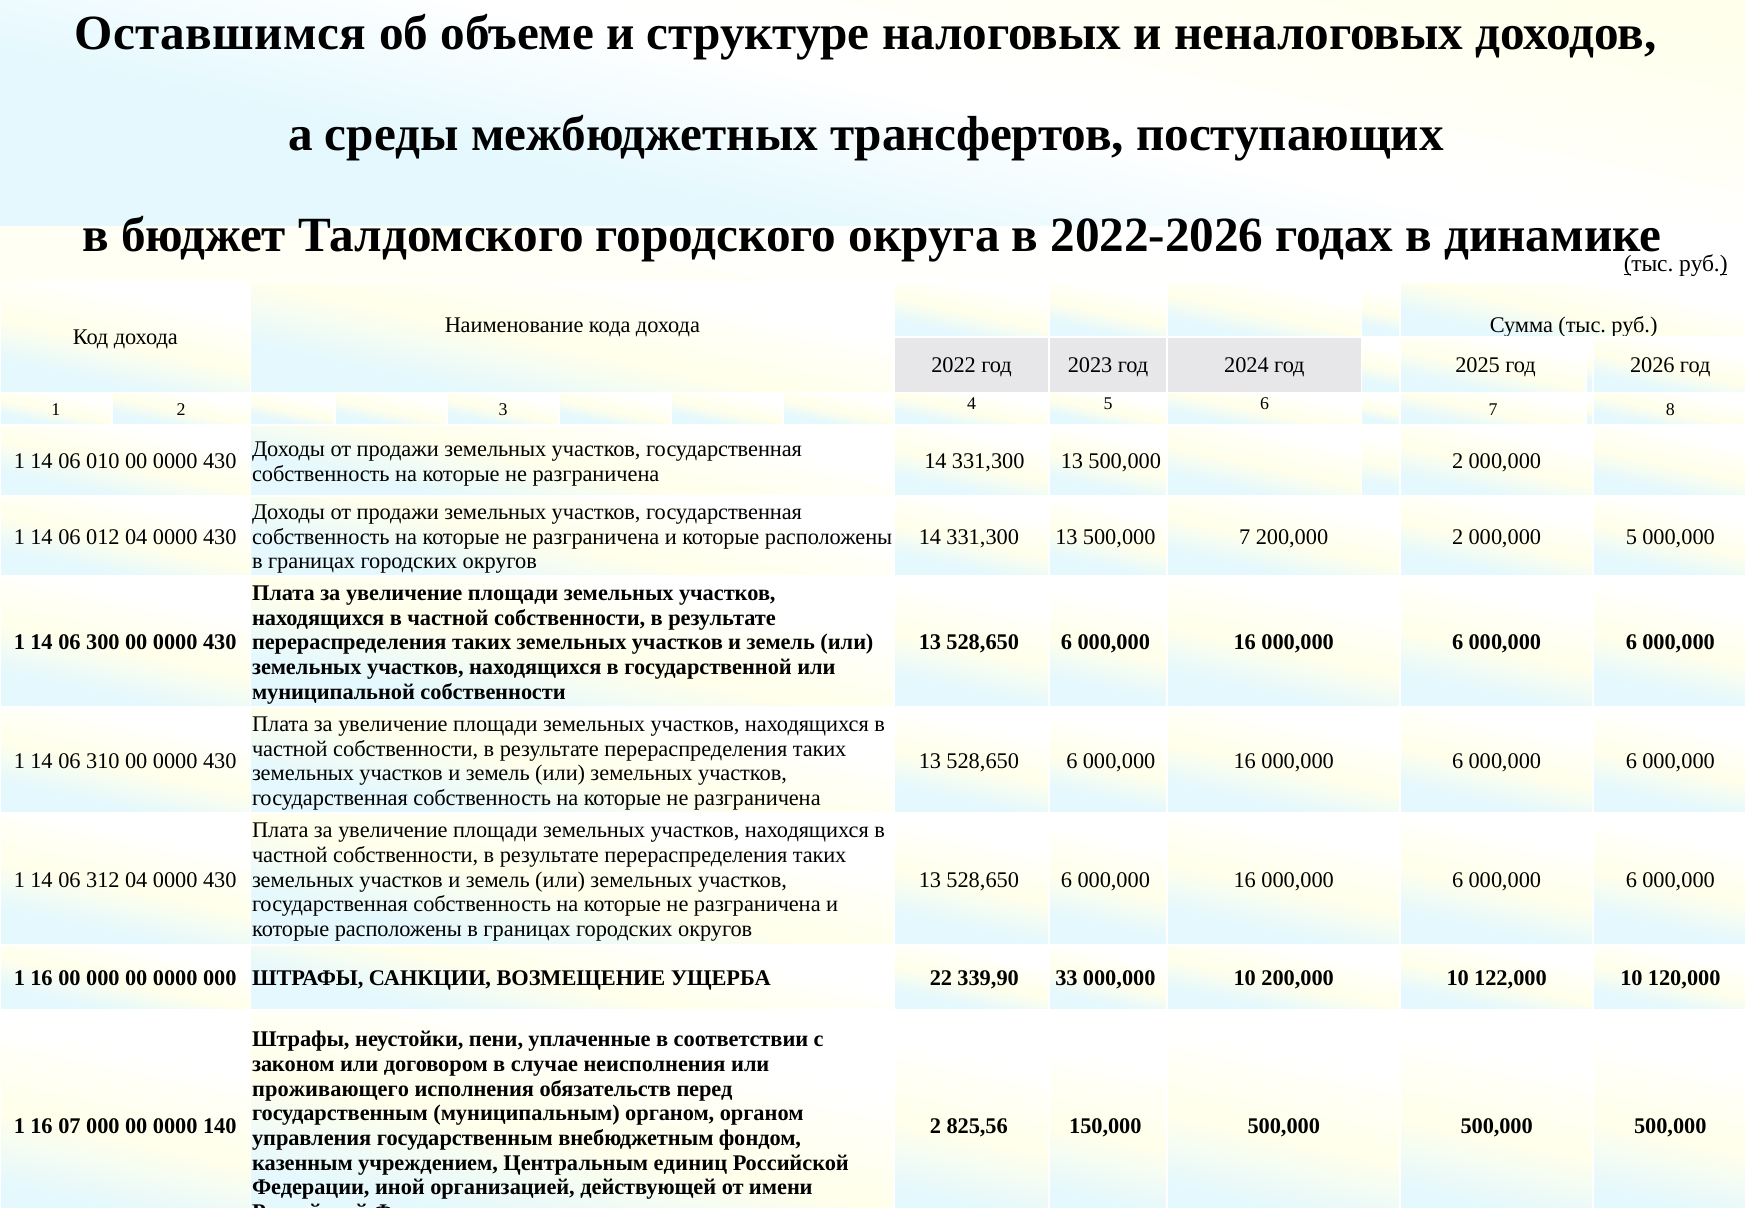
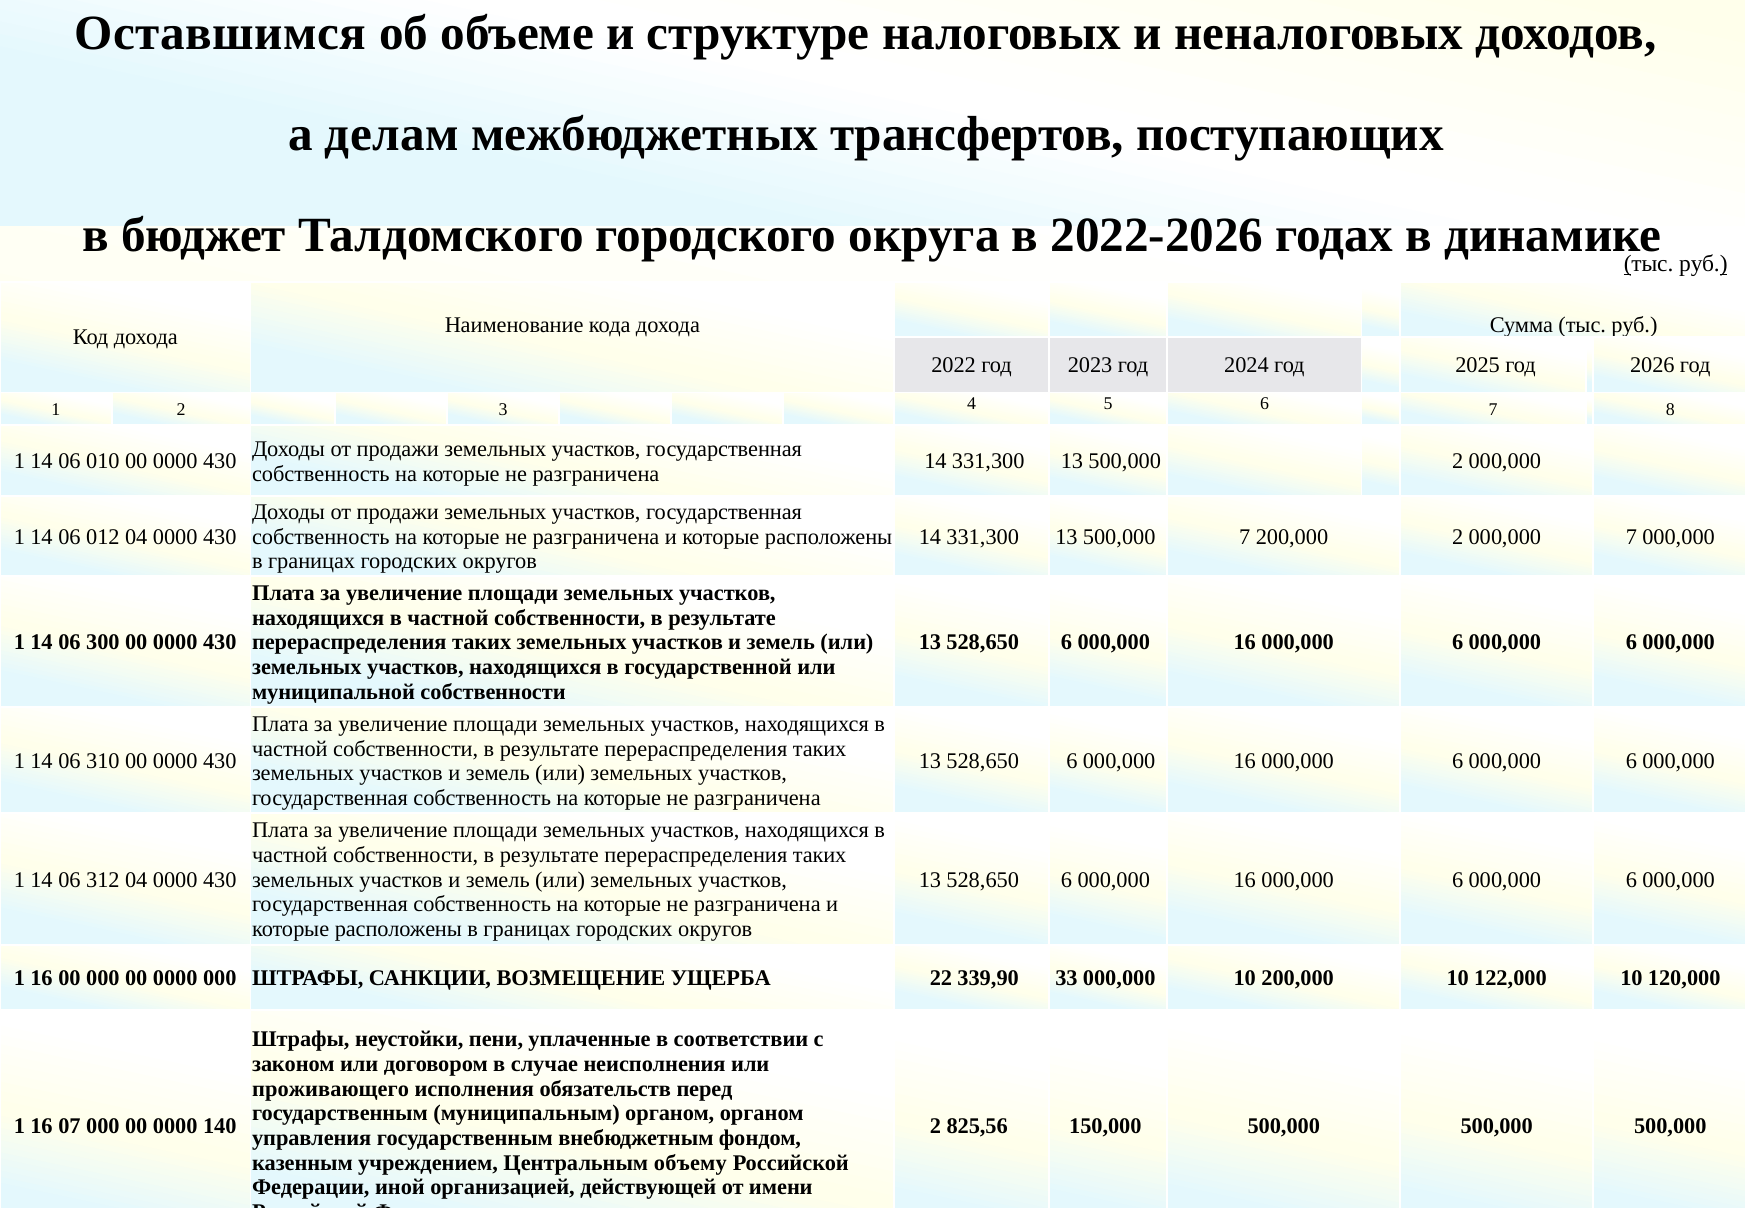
среды: среды -> делам (392, 134)
000,000 5: 5 -> 7 (1631, 537)
единиц: единиц -> объему (690, 1163)
